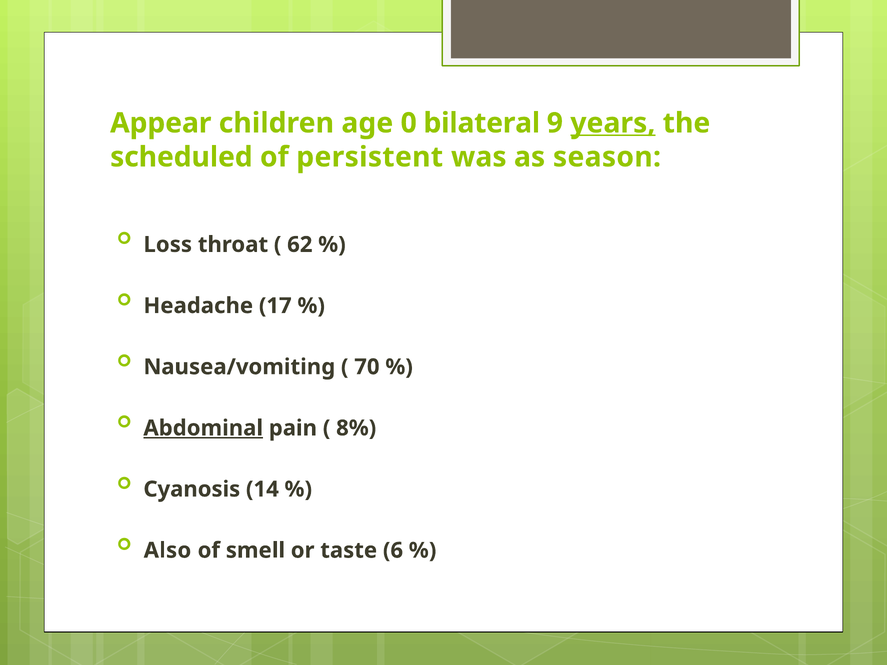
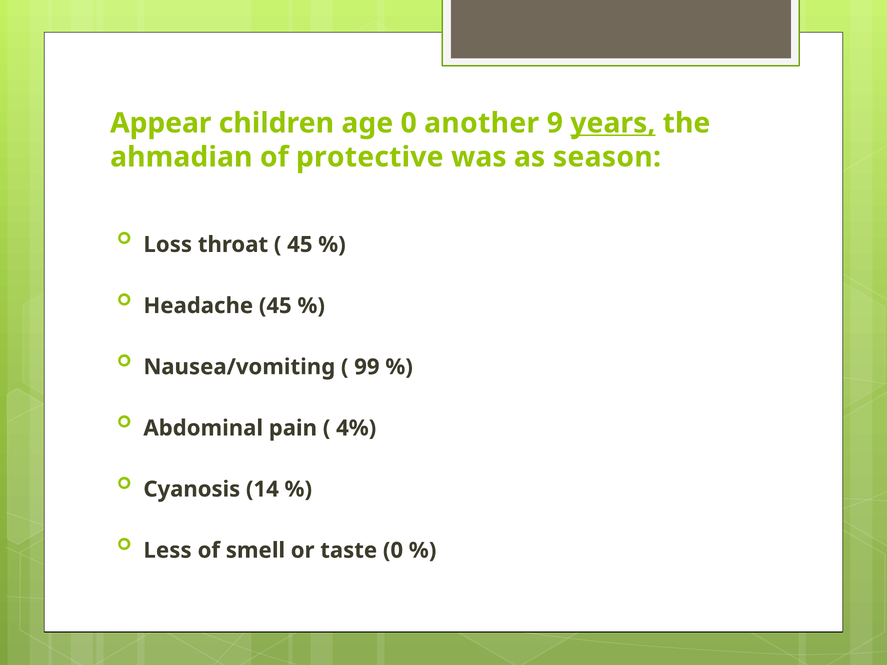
bilateral: bilateral -> another (482, 123)
scheduled: scheduled -> ahmadian (181, 157)
persistent: persistent -> protective (370, 157)
62: 62 -> 45 (300, 245)
Headache 17: 17 -> 45 (275, 306)
70: 70 -> 99 (367, 367)
Abdominal underline: present -> none (203, 428)
8%: 8% -> 4% (356, 428)
Also: Also -> Less (168, 551)
taste 6: 6 -> 0 (393, 551)
